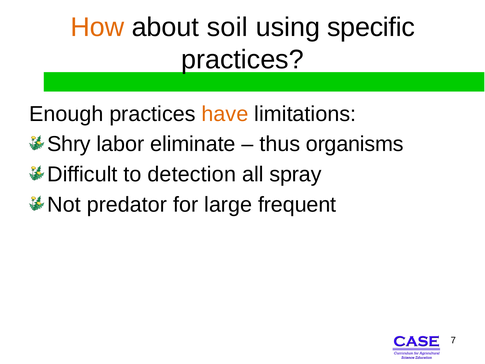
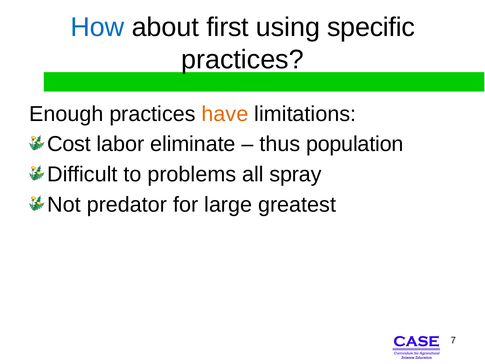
How colour: orange -> blue (97, 27)
soil: soil -> first (228, 27)
Shry: Shry -> Cost (69, 144)
organisms: organisms -> population (355, 144)
detection: detection -> problems (192, 174)
frequent: frequent -> greatest (297, 204)
